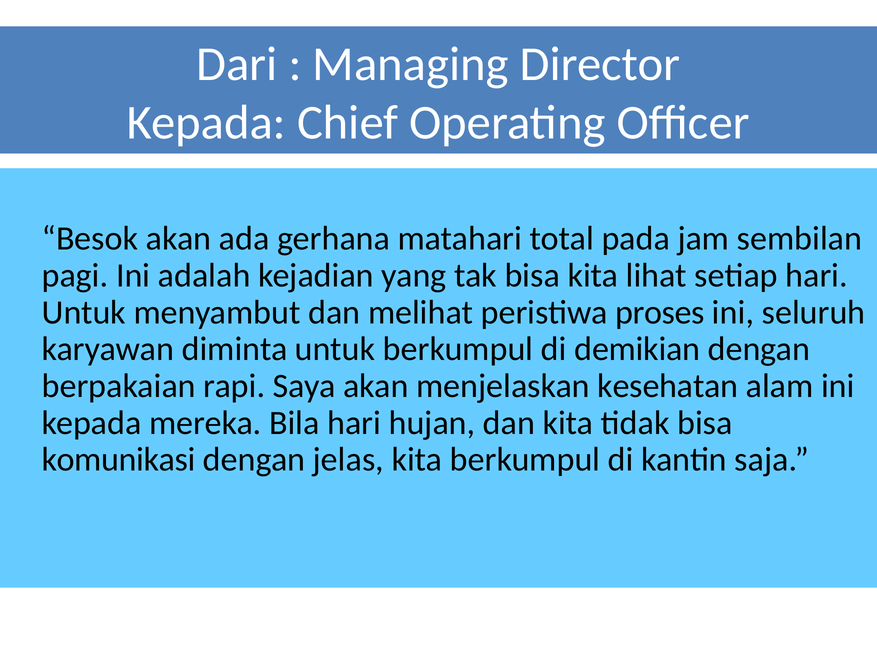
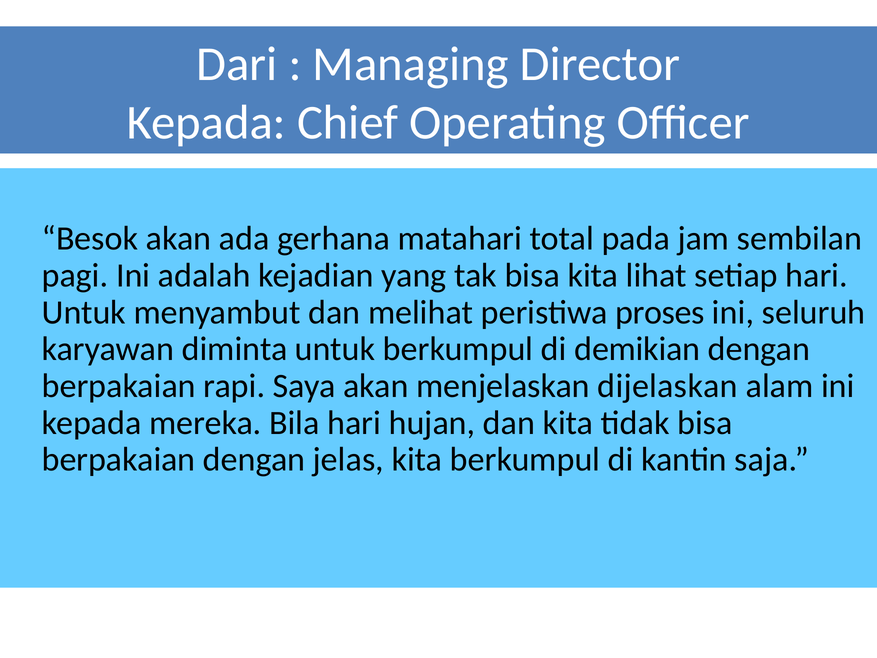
kesehatan: kesehatan -> dijelaskan (668, 386)
komunikasi: komunikasi -> berpakaian (119, 460)
